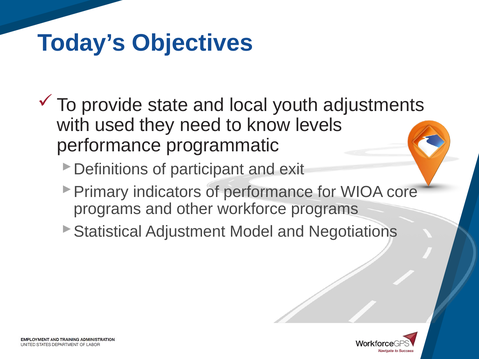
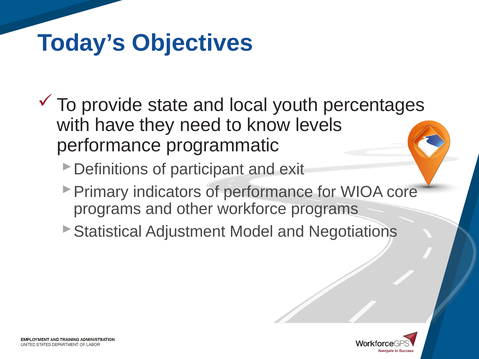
adjustments: adjustments -> percentages (374, 105)
used: used -> have (115, 125)
